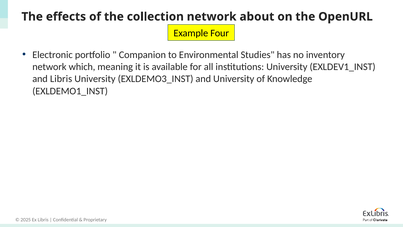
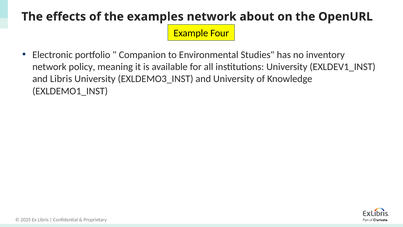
collection: collection -> examples (155, 17)
which: which -> policy (82, 67)
